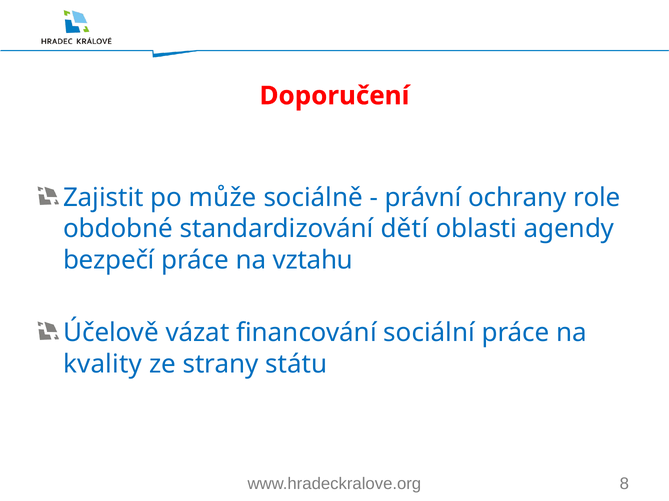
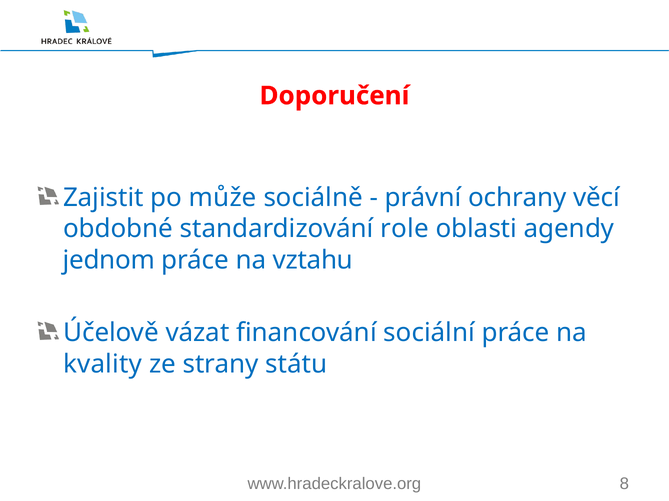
role: role -> věcí (597, 198)
dětí: dětí -> role (405, 229)
bezpečí: bezpečí -> jednom (109, 260)
